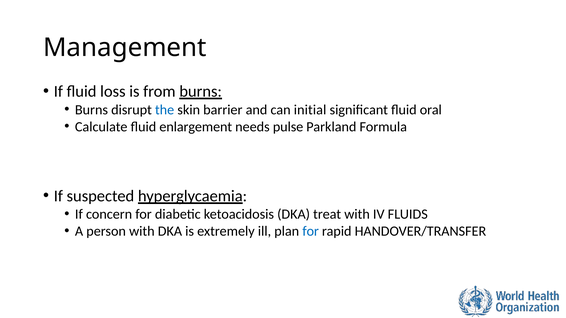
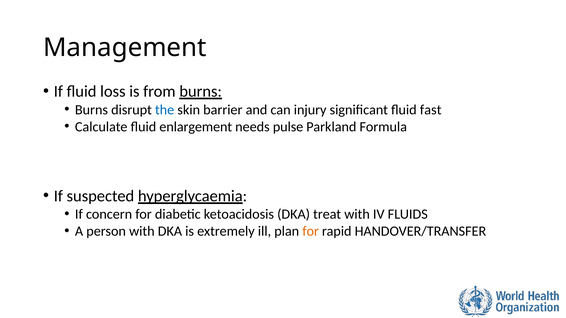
initial: initial -> injury (310, 110)
oral: oral -> fast (431, 110)
for colour: blue -> orange (311, 232)
